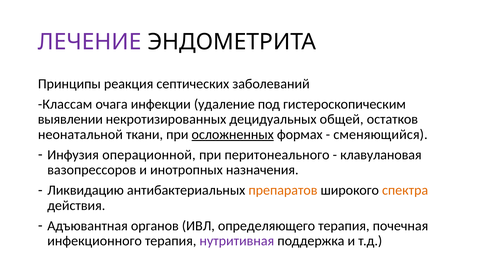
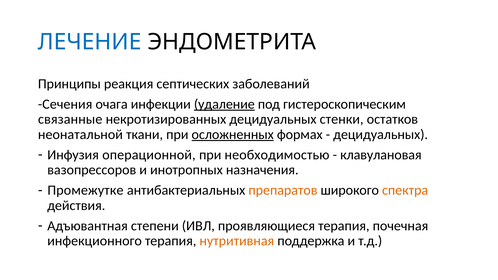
ЛЕЧЕНИЕ colour: purple -> blue (90, 42)
Классам: Классам -> Сечения (65, 104)
удаление underline: none -> present (224, 104)
выявлении: выявлении -> связанные (70, 119)
общей: общей -> стенки (342, 119)
сменяющийся: сменяющийся -> децидуальных (381, 135)
перитонеального: перитонеального -> необходимостью (277, 155)
Ликвидацию: Ликвидацию -> Промежутке (85, 190)
органов: органов -> степени (155, 226)
определяющего: определяющего -> проявляющиеся (267, 226)
нутритивная colour: purple -> orange (237, 241)
